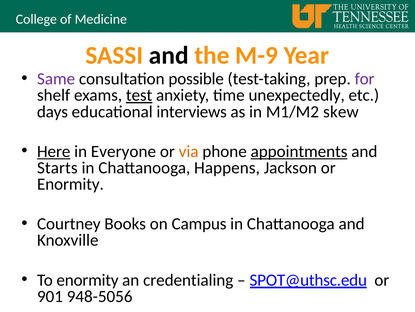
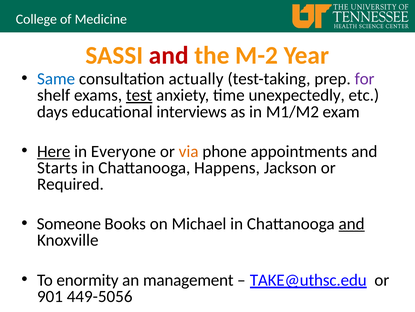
and colour: black -> red (169, 55)
M-9: M-9 -> M-2 (257, 55)
Same colour: purple -> blue (56, 79)
possible: possible -> actually (196, 79)
skew: skew -> exam (341, 111)
appointments underline: present -> none (299, 151)
Enormity: Enormity -> Required (70, 184)
Courtney: Courtney -> Someone (69, 223)
Campus: Campus -> Michael (199, 223)
and underline: none -> present (352, 223)
credentialing: credentialing -> management (188, 279)
SPOT@uthsc.edu: SPOT@uthsc.edu -> TAKE@uthsc.edu (308, 279)
948-5056: 948-5056 -> 449-5056 (100, 296)
